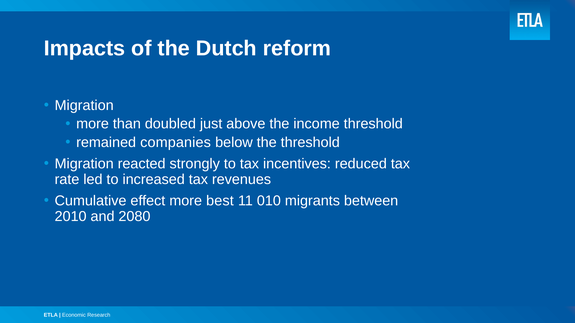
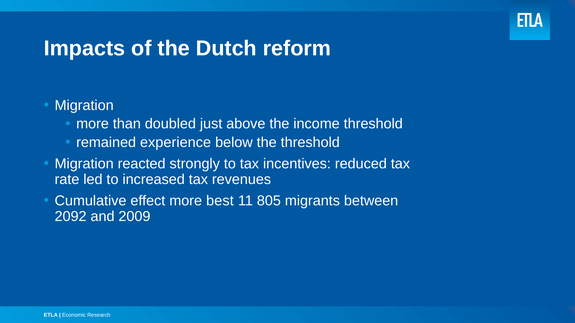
companies: companies -> experience (176, 143)
010: 010 -> 805 (269, 201)
2010: 2010 -> 2092 (71, 217)
2080: 2080 -> 2009 (134, 217)
